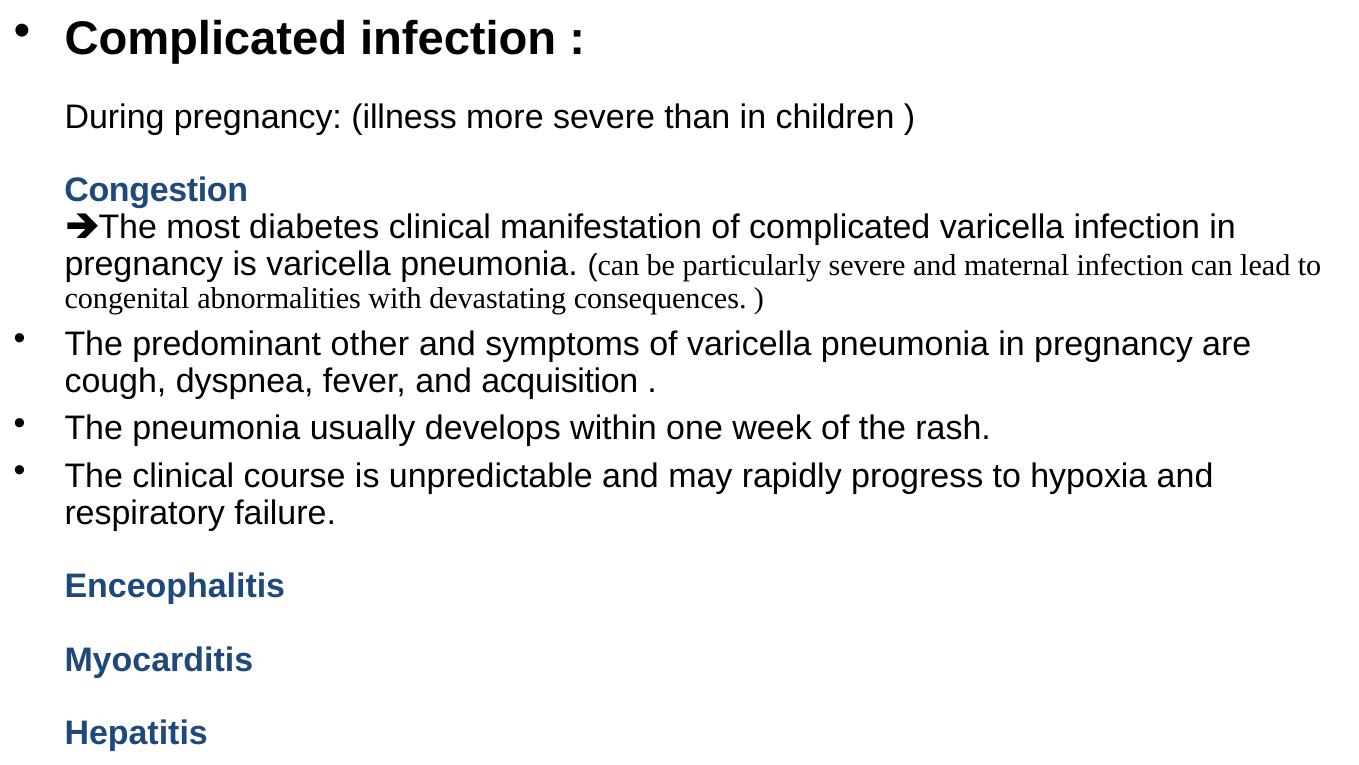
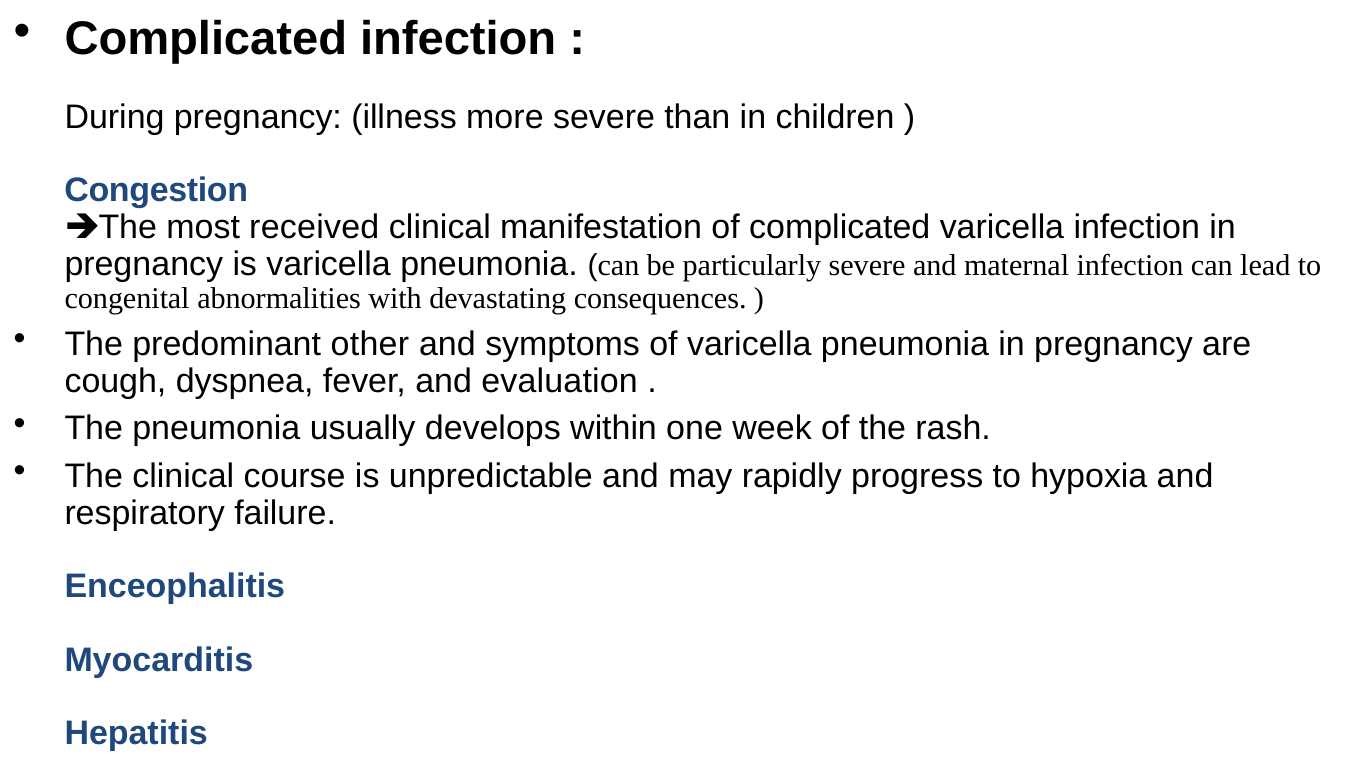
diabetes: diabetes -> received (314, 227)
acquisition: acquisition -> evaluation (560, 381)
